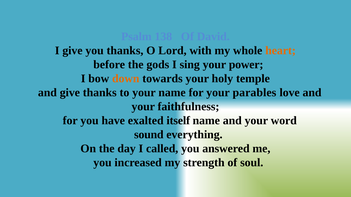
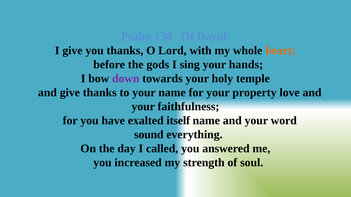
power: power -> hands (246, 65)
down colour: orange -> purple (126, 79)
parables: parables -> property (255, 93)
